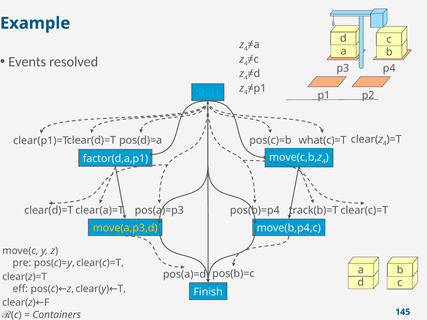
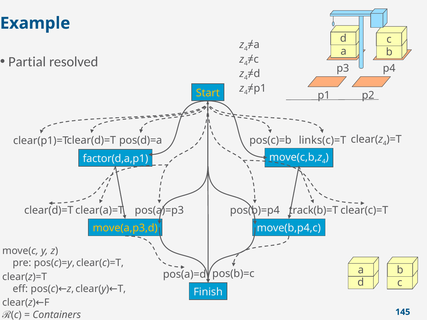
Events: Events -> Partial (27, 62)
Start colour: light blue -> yellow (208, 93)
what(c)=T: what(c)=T -> links(c)=T (322, 140)
